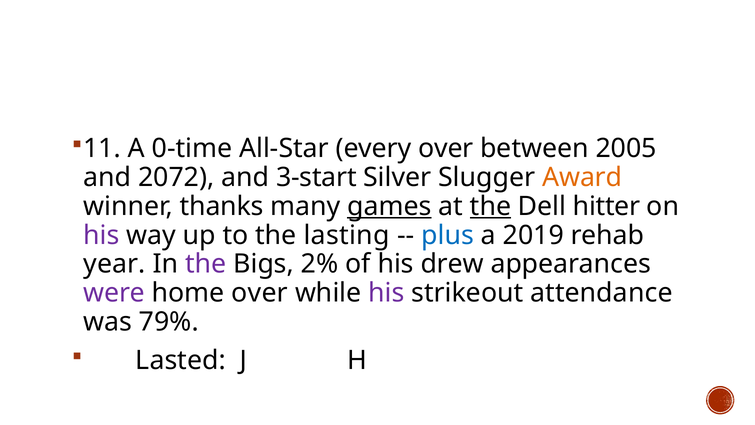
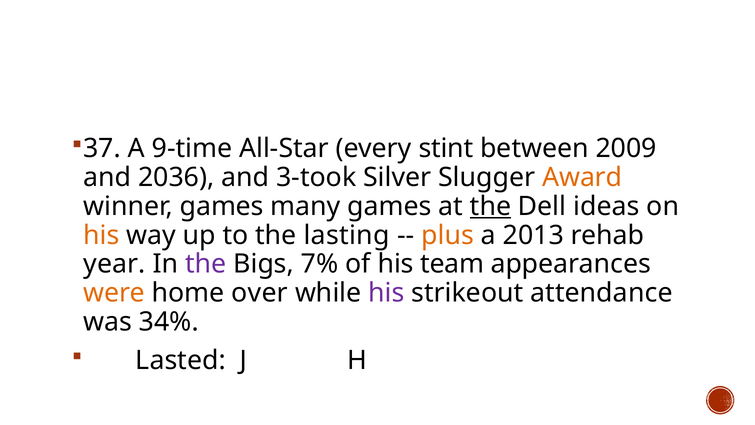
11: 11 -> 37 (102, 148)
0-time: 0-time -> 9-time (192, 148)
every over: over -> stint (446, 148)
2005: 2005 -> 2009 (626, 148)
2072: 2072 -> 2036 (176, 177)
3-start: 3-start -> 3-took (316, 177)
winner thanks: thanks -> games (222, 206)
games underline: present -> none (389, 206)
hitter: hitter -> ideas (606, 206)
his colour: purple -> orange (101, 235)
plus colour: blue -> orange (448, 235)
2019: 2019 -> 2013 (533, 235)
2%: 2% -> 7% (320, 264)
drew: drew -> team (452, 264)
were colour: purple -> orange (114, 293)
79%: 79% -> 34% (169, 322)
